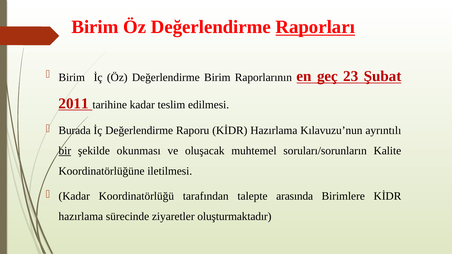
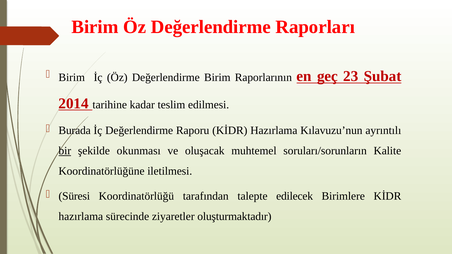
Raporları underline: present -> none (315, 27)
2011: 2011 -> 2014 (74, 104)
Kadar: Kadar -> Süresi (74, 196)
arasında: arasında -> edilecek (295, 196)
